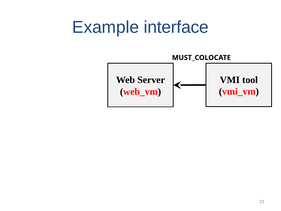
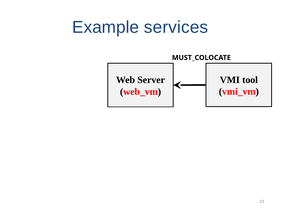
interface: interface -> services (176, 27)
